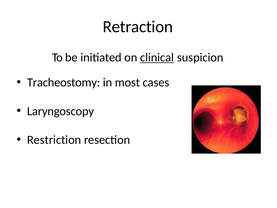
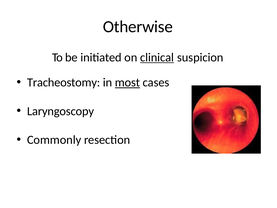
Retraction: Retraction -> Otherwise (138, 27)
most underline: none -> present (127, 82)
Restriction: Restriction -> Commonly (54, 140)
